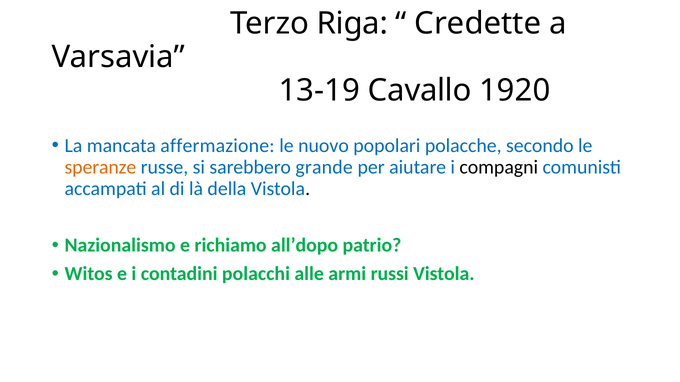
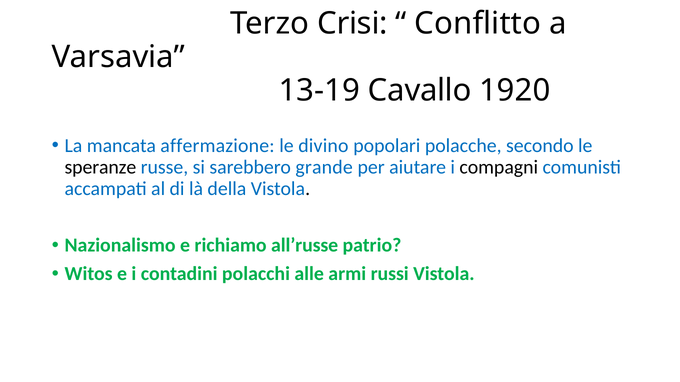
Riga: Riga -> Crisi (352, 23)
Credette: Credette -> Conflitto (478, 23)
nuovo: nuovo -> divino (323, 146)
speranze colour: orange -> black (100, 167)
all’dopo: all’dopo -> all’russe (305, 246)
